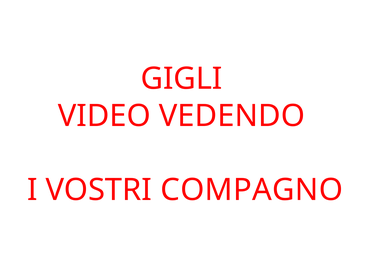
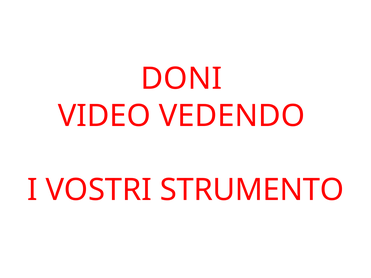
GIGLI: GIGLI -> DONI (181, 79)
COMPAGNO: COMPAGNO -> STRUMENTO (252, 190)
